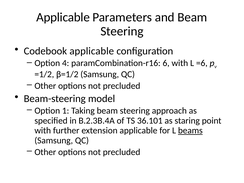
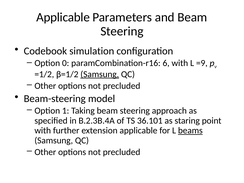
Codebook applicable: applicable -> simulation (92, 51)
4: 4 -> 0 (66, 63)
=6: =6 -> =9 (202, 63)
Samsung underline: none -> present (100, 74)
